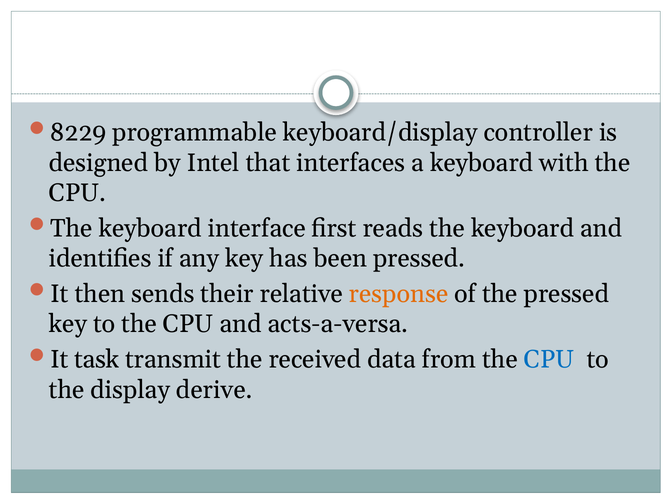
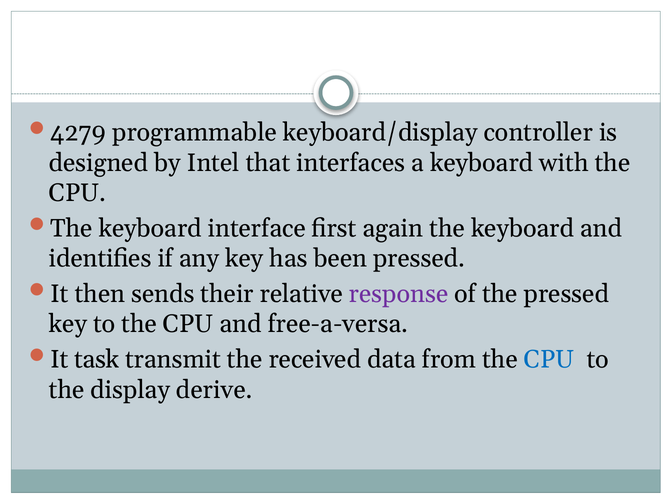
8229: 8229 -> 4279 (78, 132)
reads: reads -> again (393, 228)
response colour: orange -> purple (399, 294)
acts-a-versa: acts-a-versa -> free-a-versa (338, 324)
